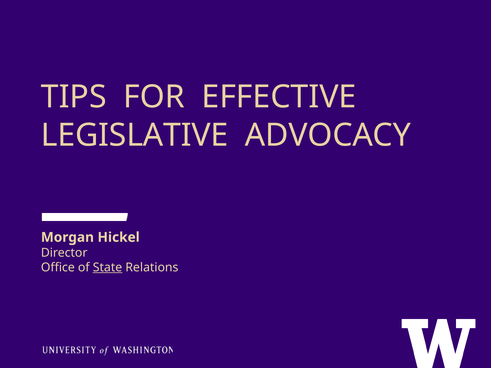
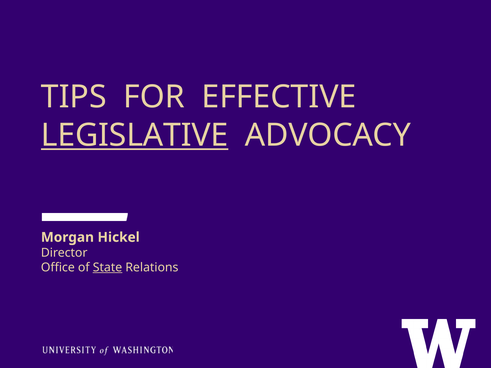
LEGISLATIVE underline: none -> present (135, 135)
